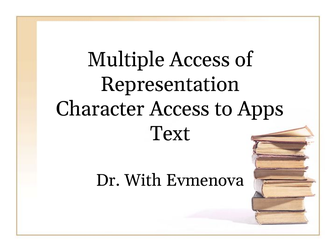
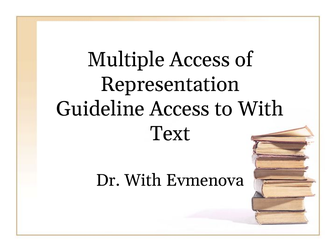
Character: Character -> Guideline (100, 109)
to Apps: Apps -> With (261, 109)
